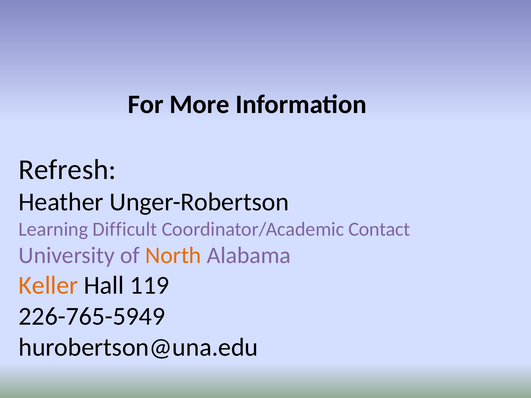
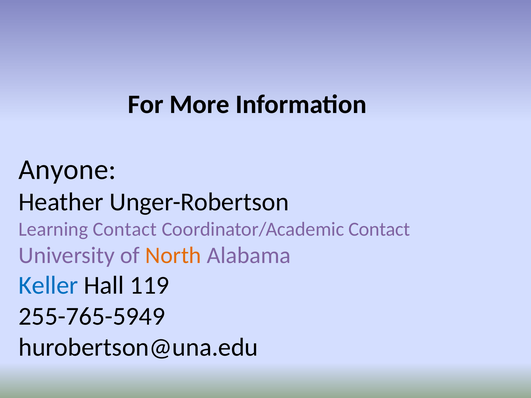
Refresh: Refresh -> Anyone (67, 170)
Learning Difficult: Difficult -> Contact (125, 229)
Keller colour: orange -> blue (48, 285)
226-765-5949: 226-765-5949 -> 255-765-5949 (92, 316)
